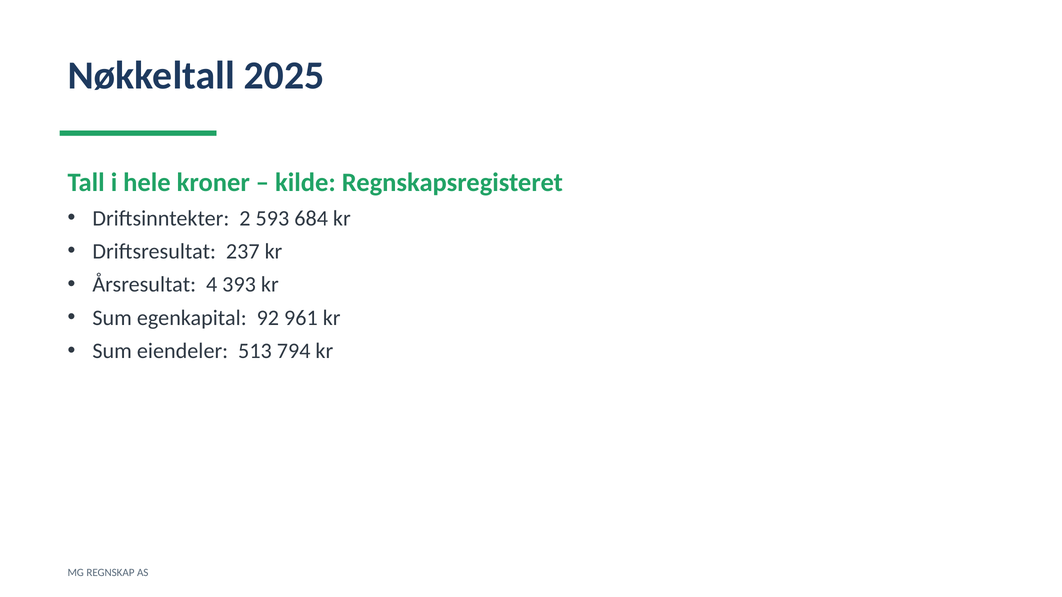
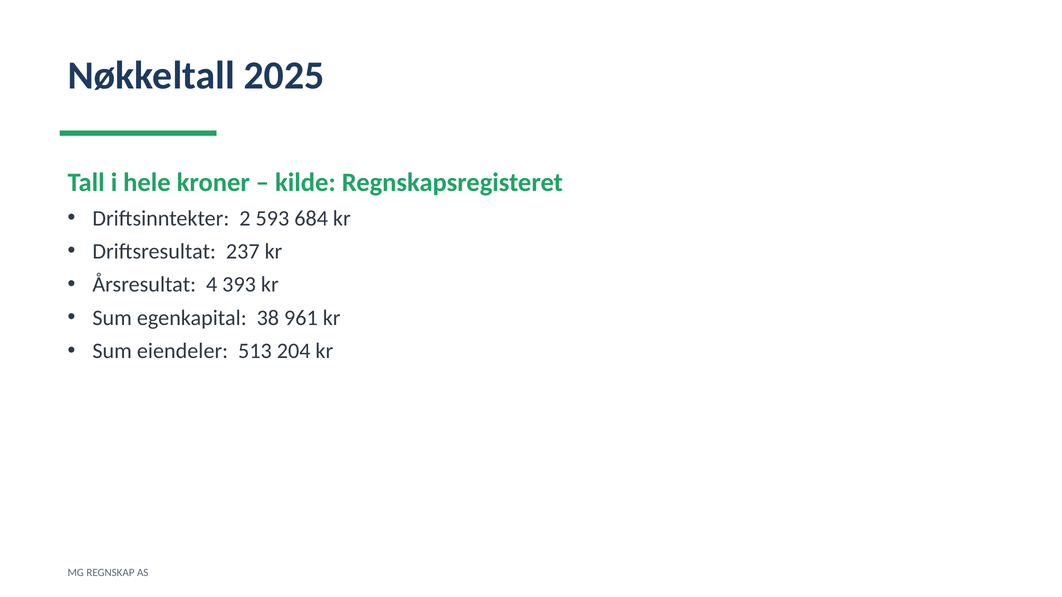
92: 92 -> 38 (268, 318)
794: 794 -> 204 (294, 351)
